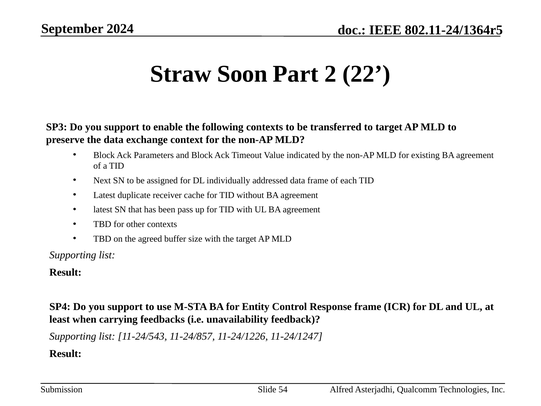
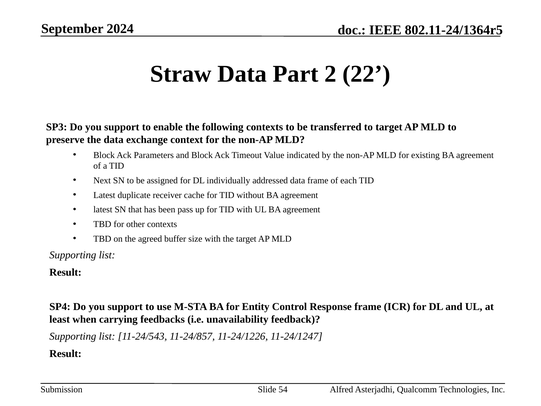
Straw Soon: Soon -> Data (242, 74)
